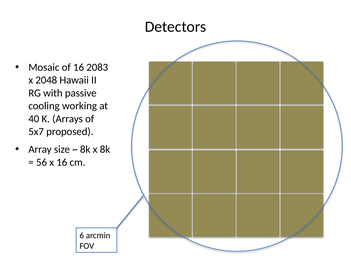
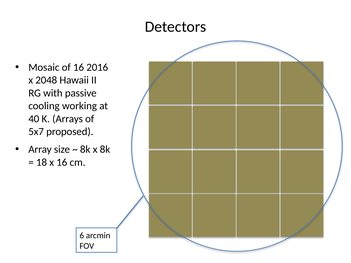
2083: 2083 -> 2016 (97, 67)
56: 56 -> 18 (42, 162)
